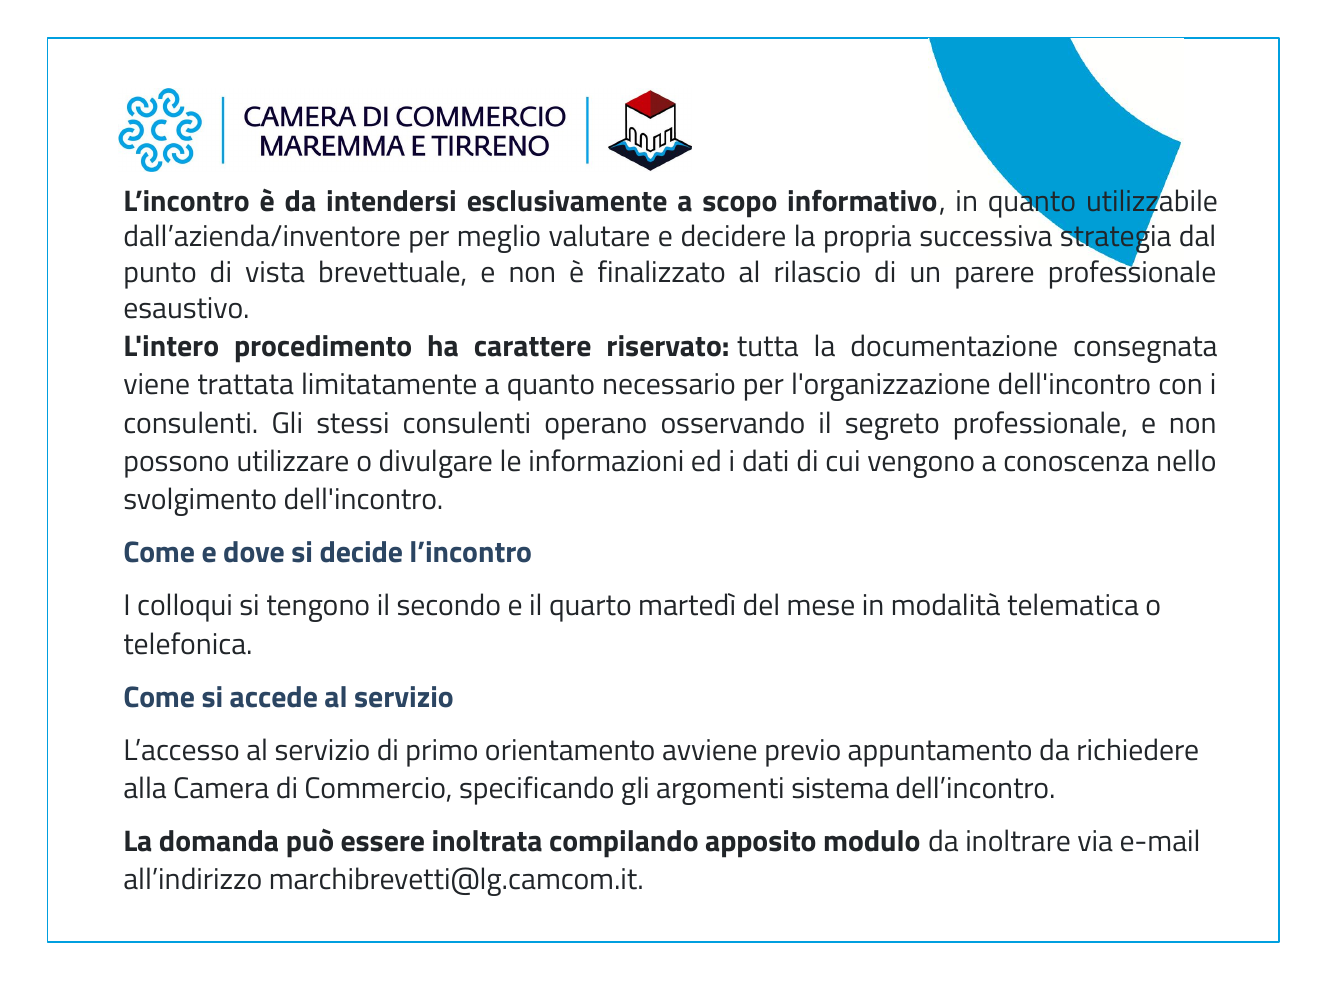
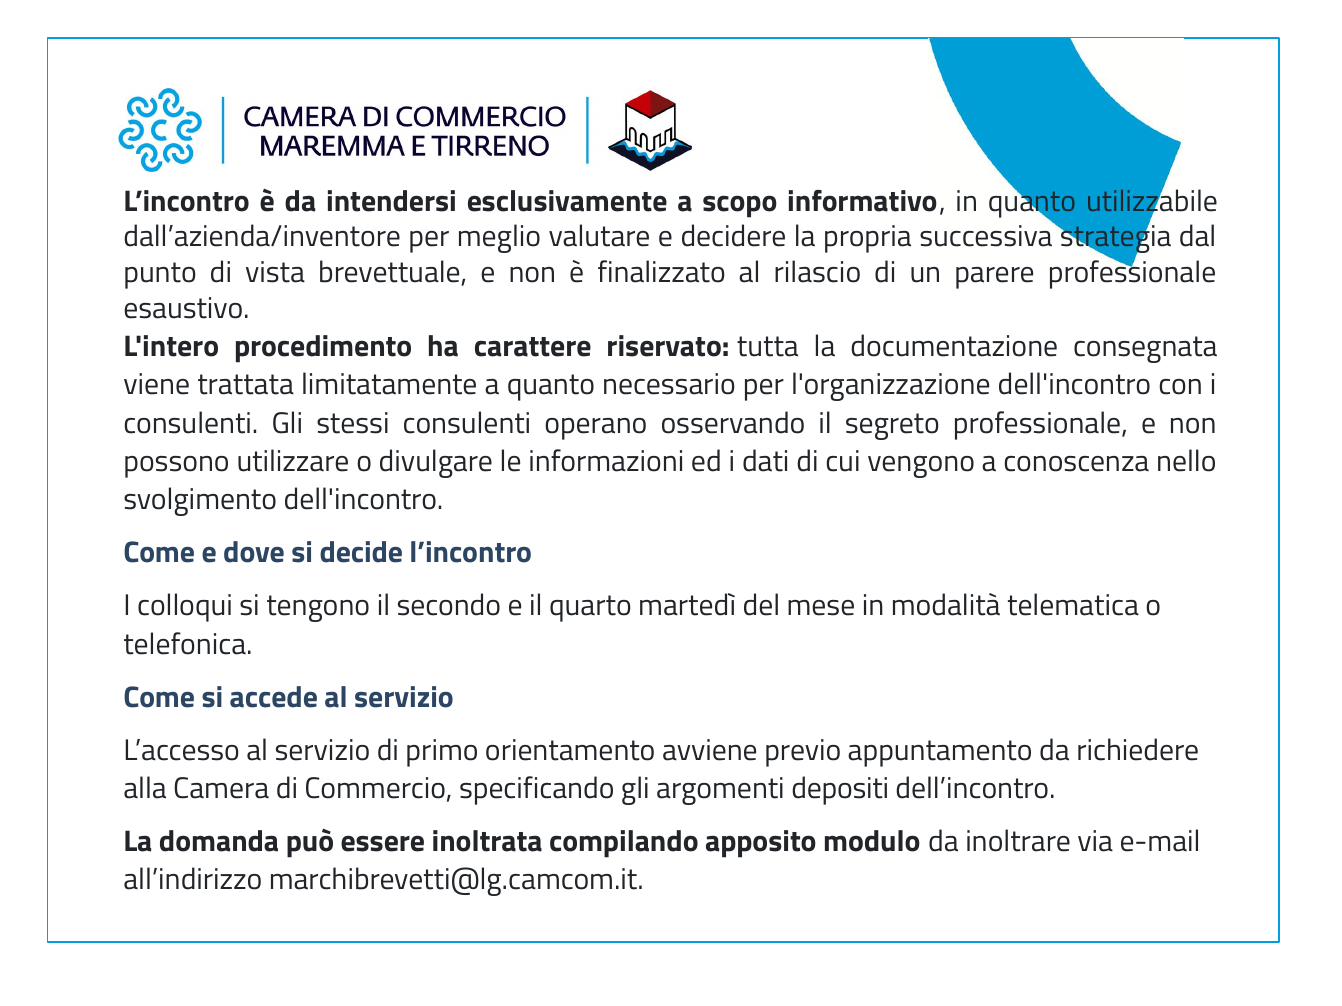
sistema: sistema -> depositi (840, 789)
